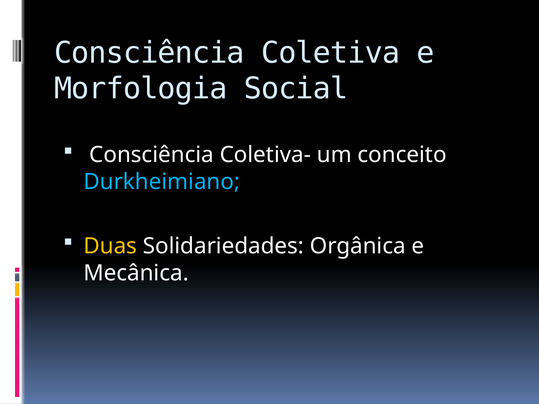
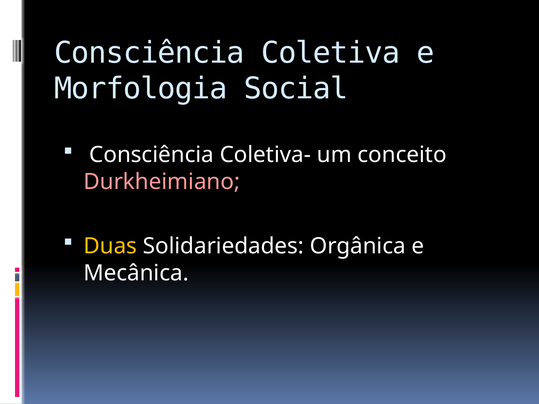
Durkheimiano colour: light blue -> pink (162, 182)
